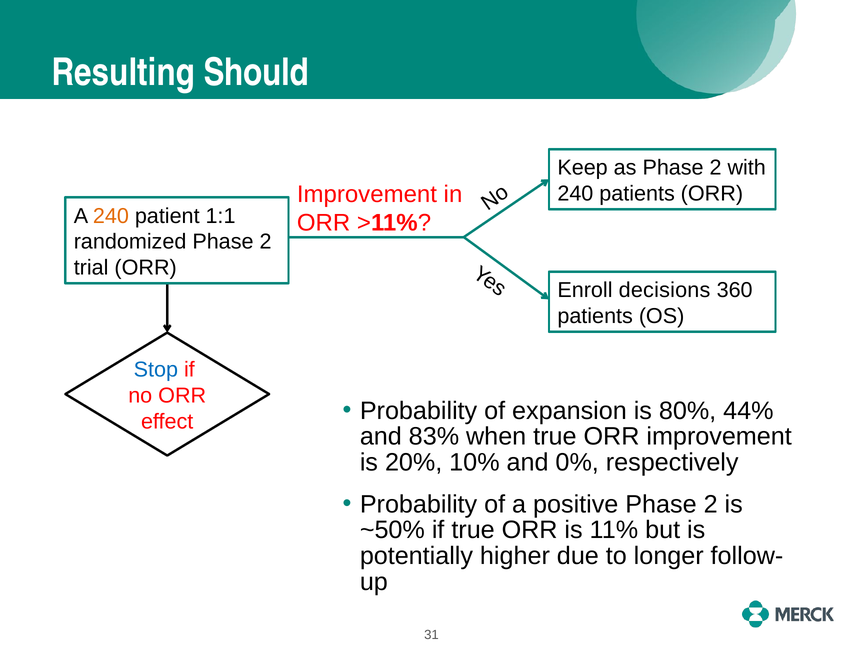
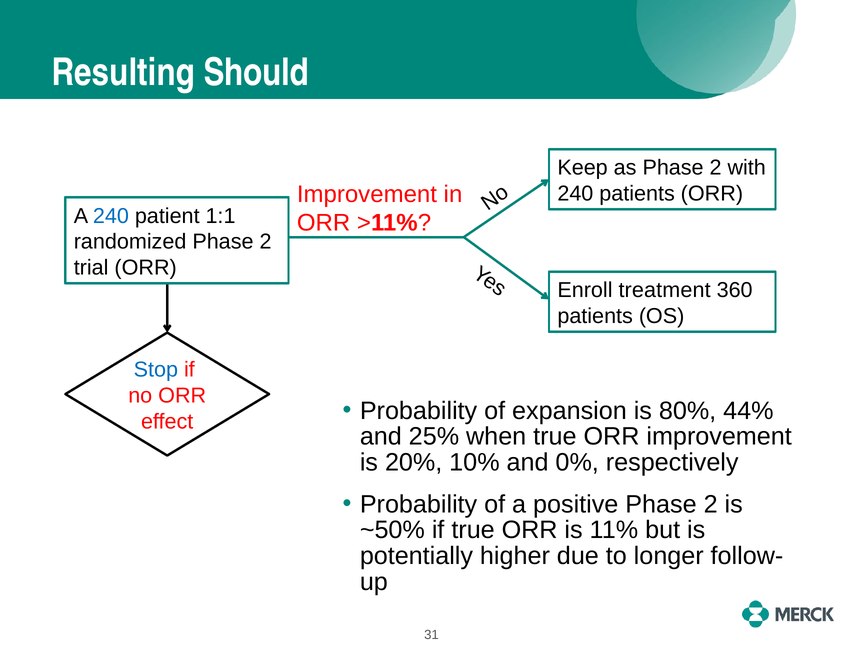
240 colour: orange -> blue (111, 216)
decisions: decisions -> treatment (665, 290)
83%: 83% -> 25% (434, 437)
